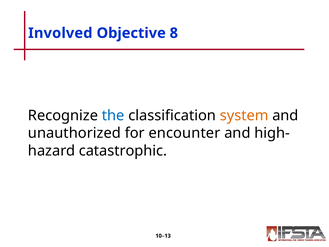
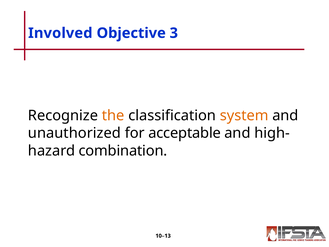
8: 8 -> 3 (174, 33)
the colour: blue -> orange (113, 115)
encounter: encounter -> acceptable (185, 133)
catastrophic: catastrophic -> combination (123, 151)
